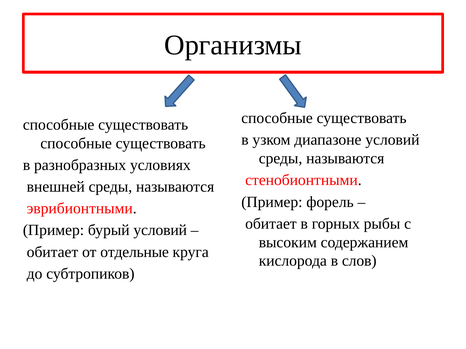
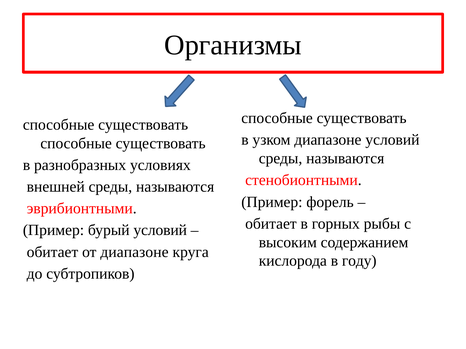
от отдельные: отдельные -> диапазоне (134, 252)
слов: слов -> году (359, 261)
